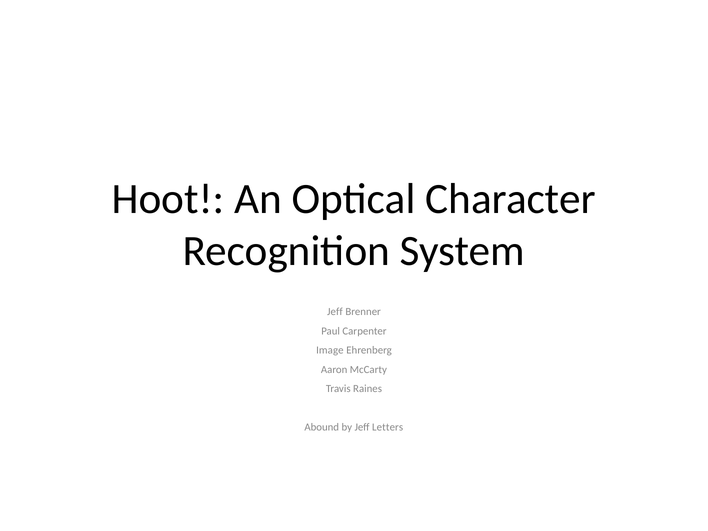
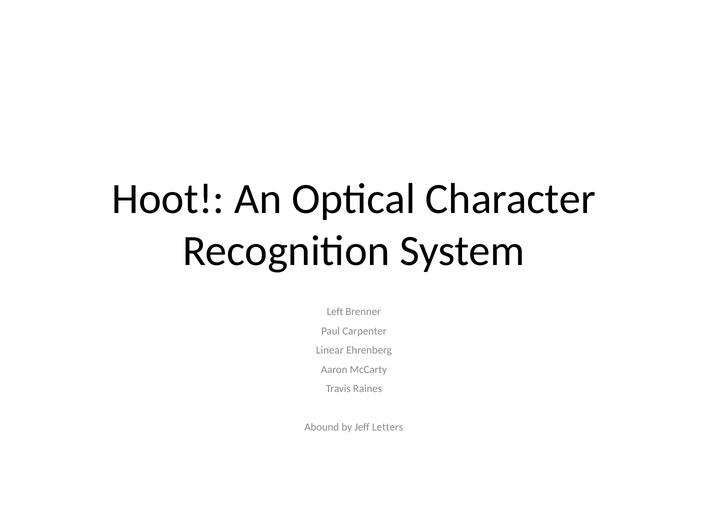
Jeff: Jeff -> Left (335, 312)
Image: Image -> Linear (330, 350)
